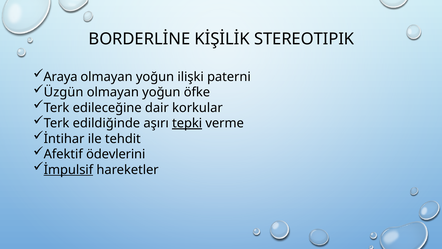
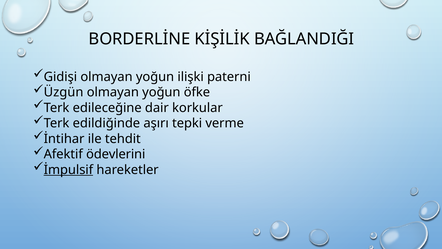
STEREOTIPIK: STEREOTIPIK -> BAĞLANDIĞI (304, 39)
Araya: Araya -> Gidişi (60, 77)
tepki underline: present -> none (187, 123)
